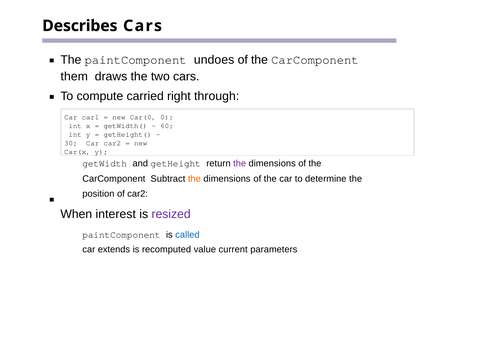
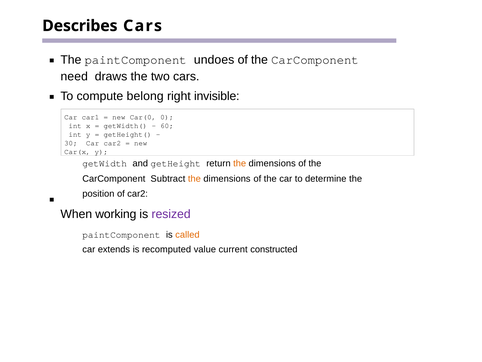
them: them -> need (74, 77)
carried: carried -> belong (145, 96)
through: through -> invisible (217, 96)
the colour: purple -> orange (240, 163)
interest: interest -> working (116, 214)
called colour: blue -> orange (187, 234)
parameters: parameters -> constructed (274, 249)
